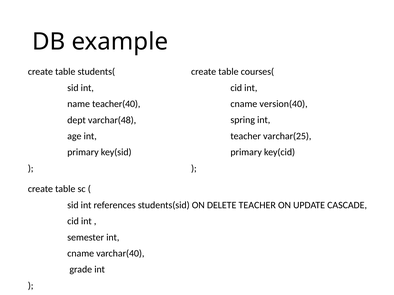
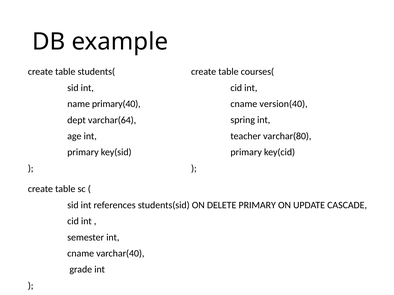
teacher(40: teacher(40 -> primary(40 (116, 104)
varchar(48: varchar(48 -> varchar(64 (112, 120)
varchar(25: varchar(25 -> varchar(80 (287, 136)
DELETE TEACHER: TEACHER -> PRIMARY (257, 205)
